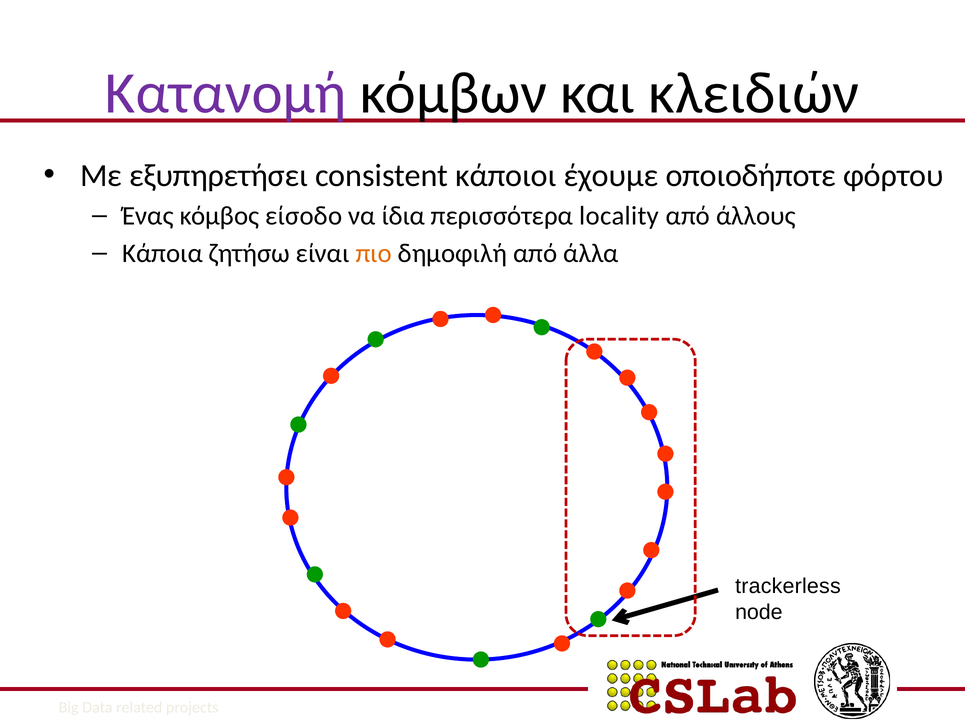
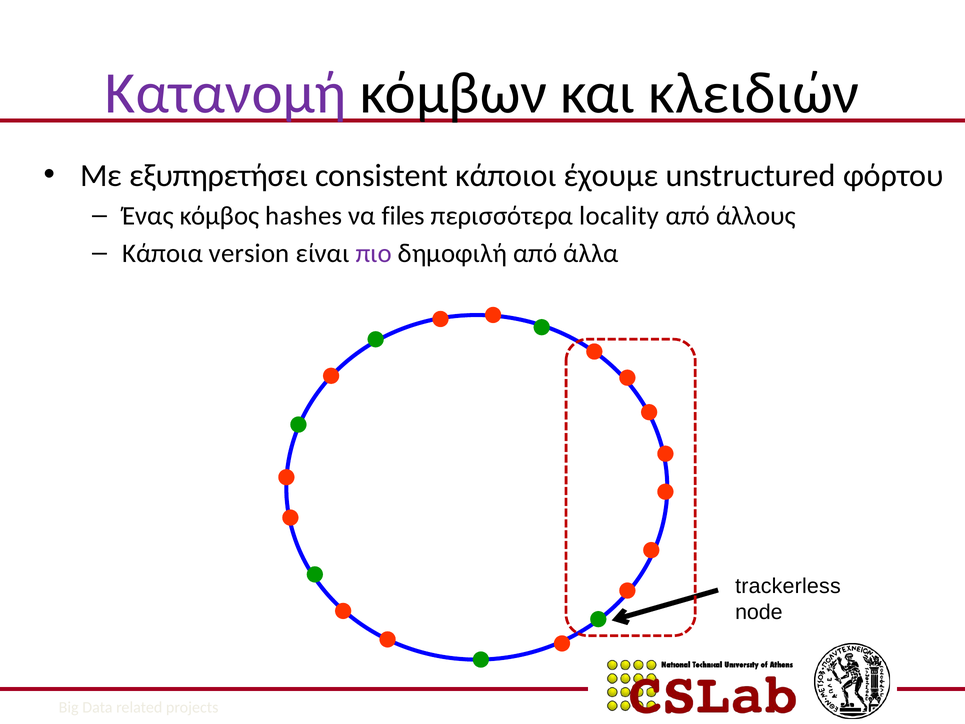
οποιοδήποτε: οποιοδήποτε -> unstructured (751, 175)
είσοδο: είσοδο -> hashes (304, 216)
ίδια: ίδια -> files (403, 216)
ζητήσω: ζητήσω -> version (249, 253)
πιο colour: orange -> purple (374, 253)
